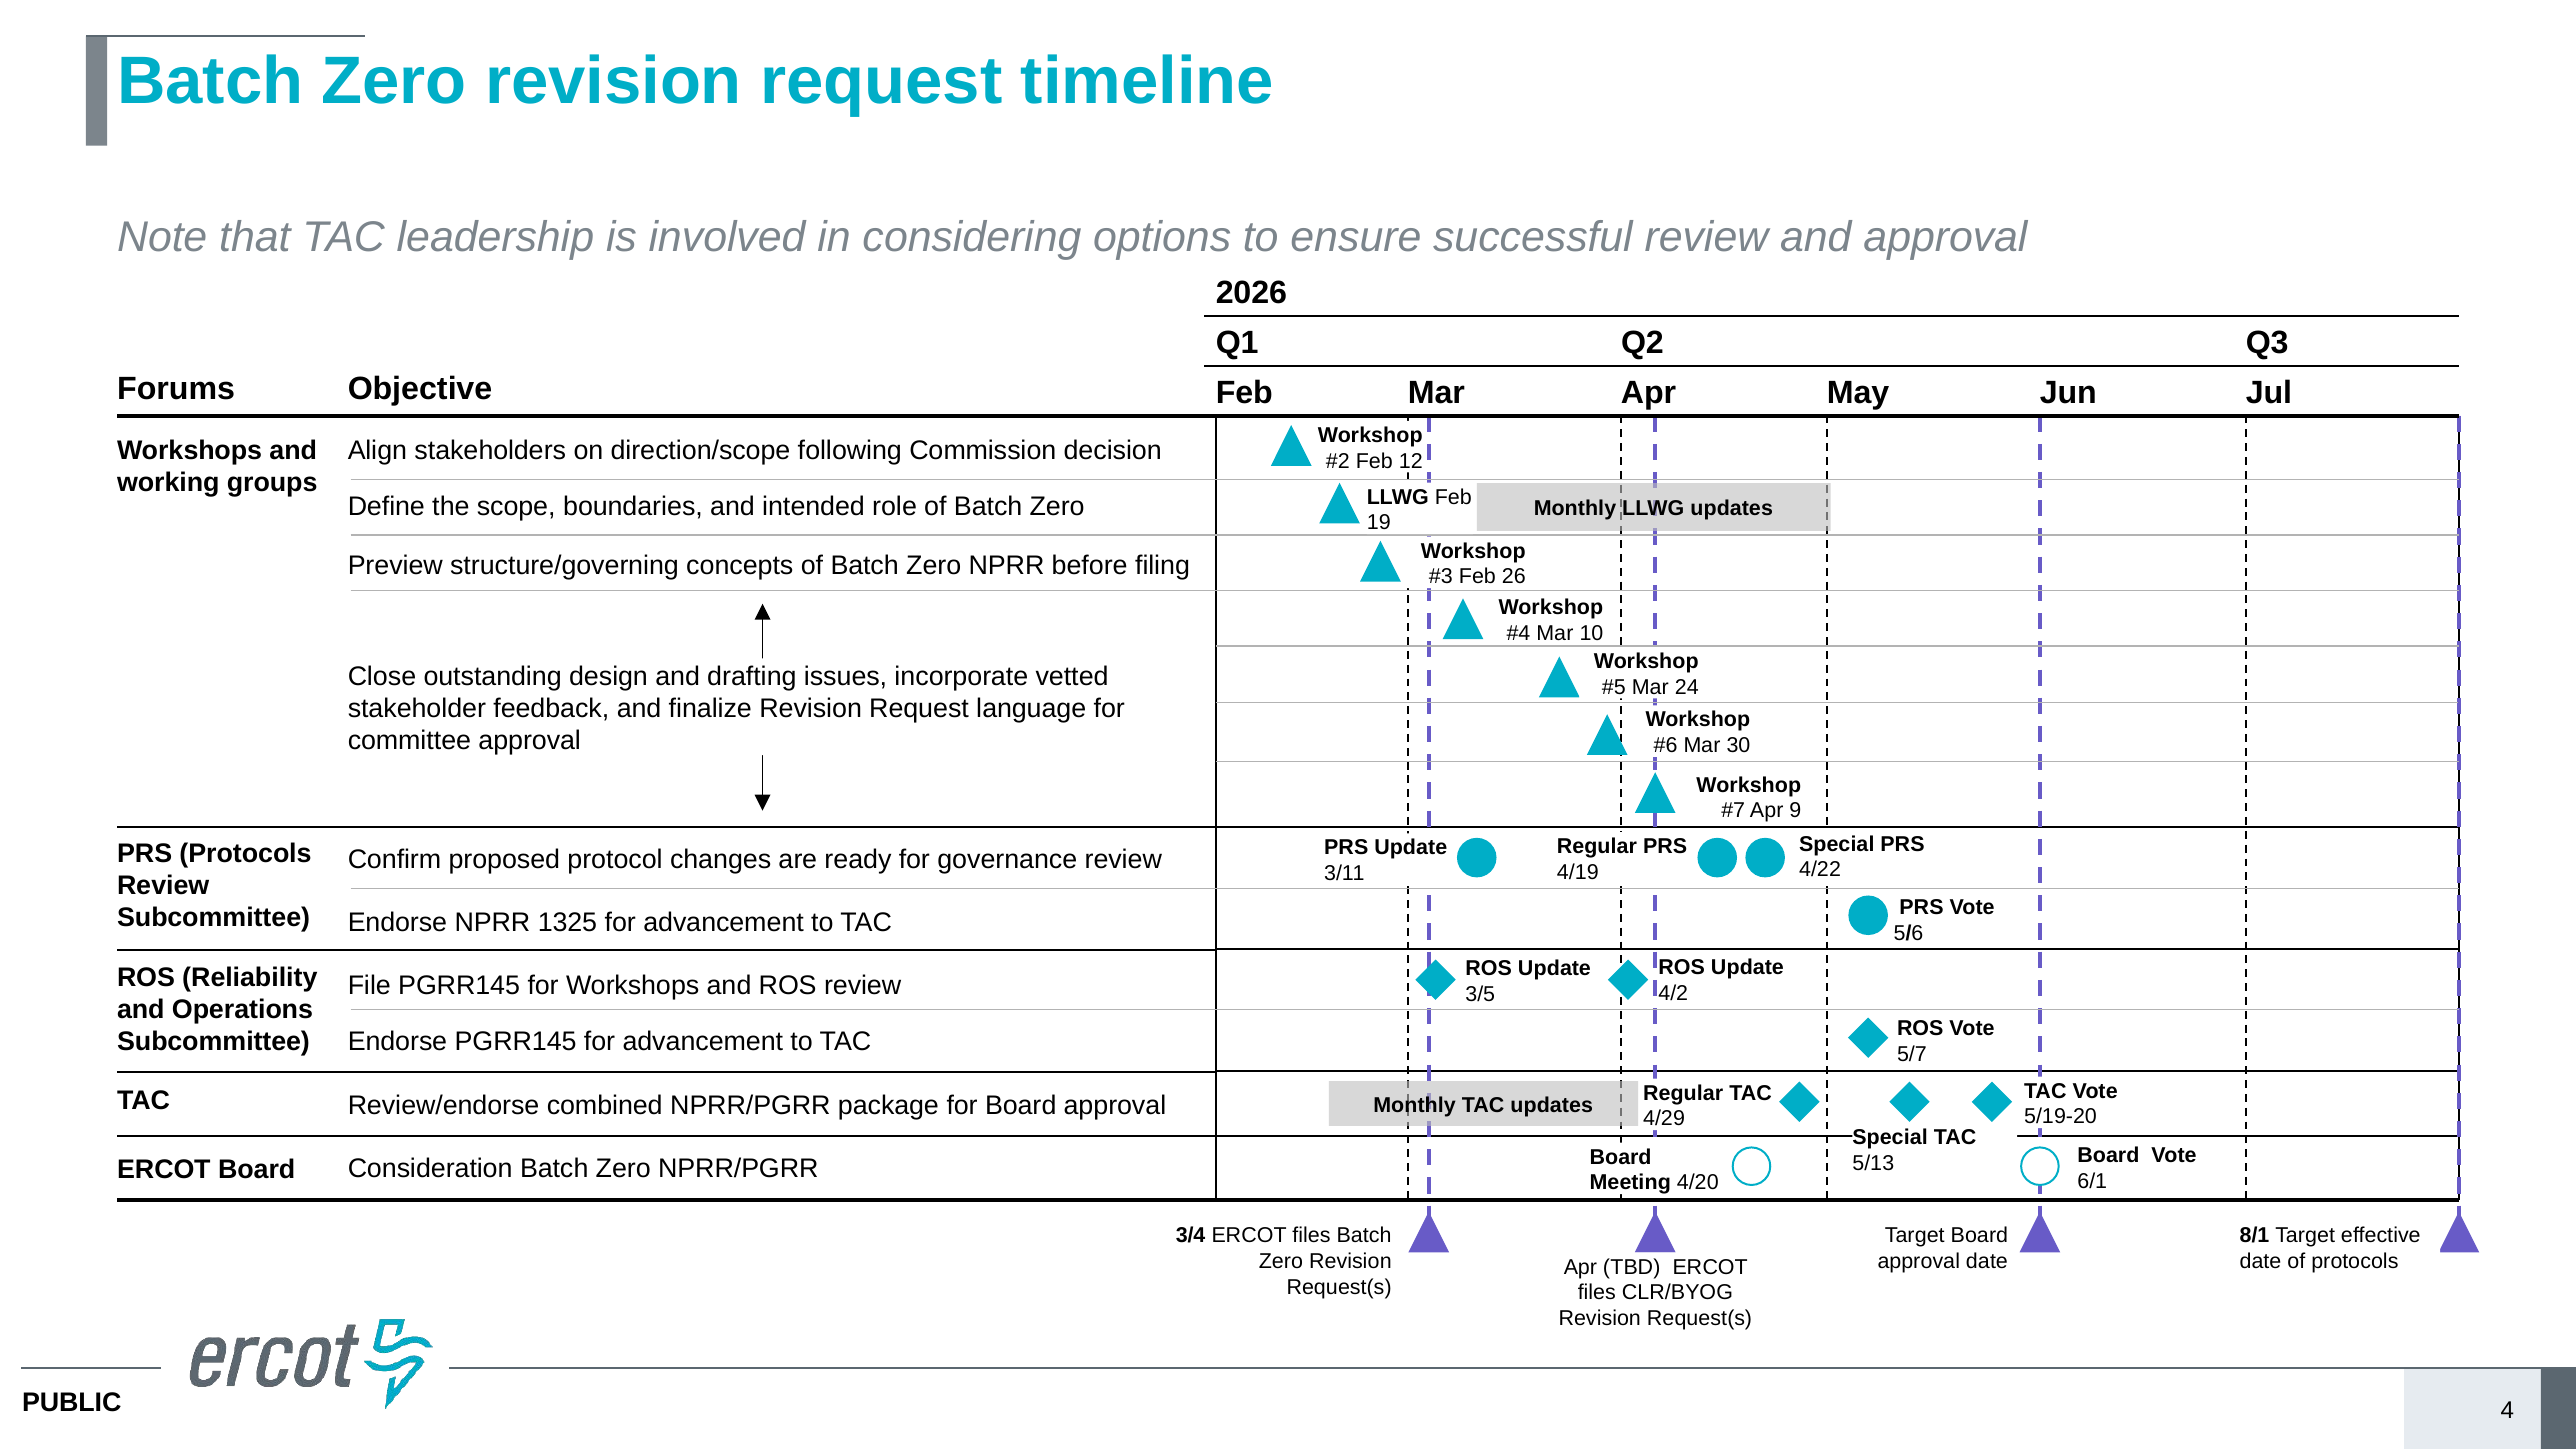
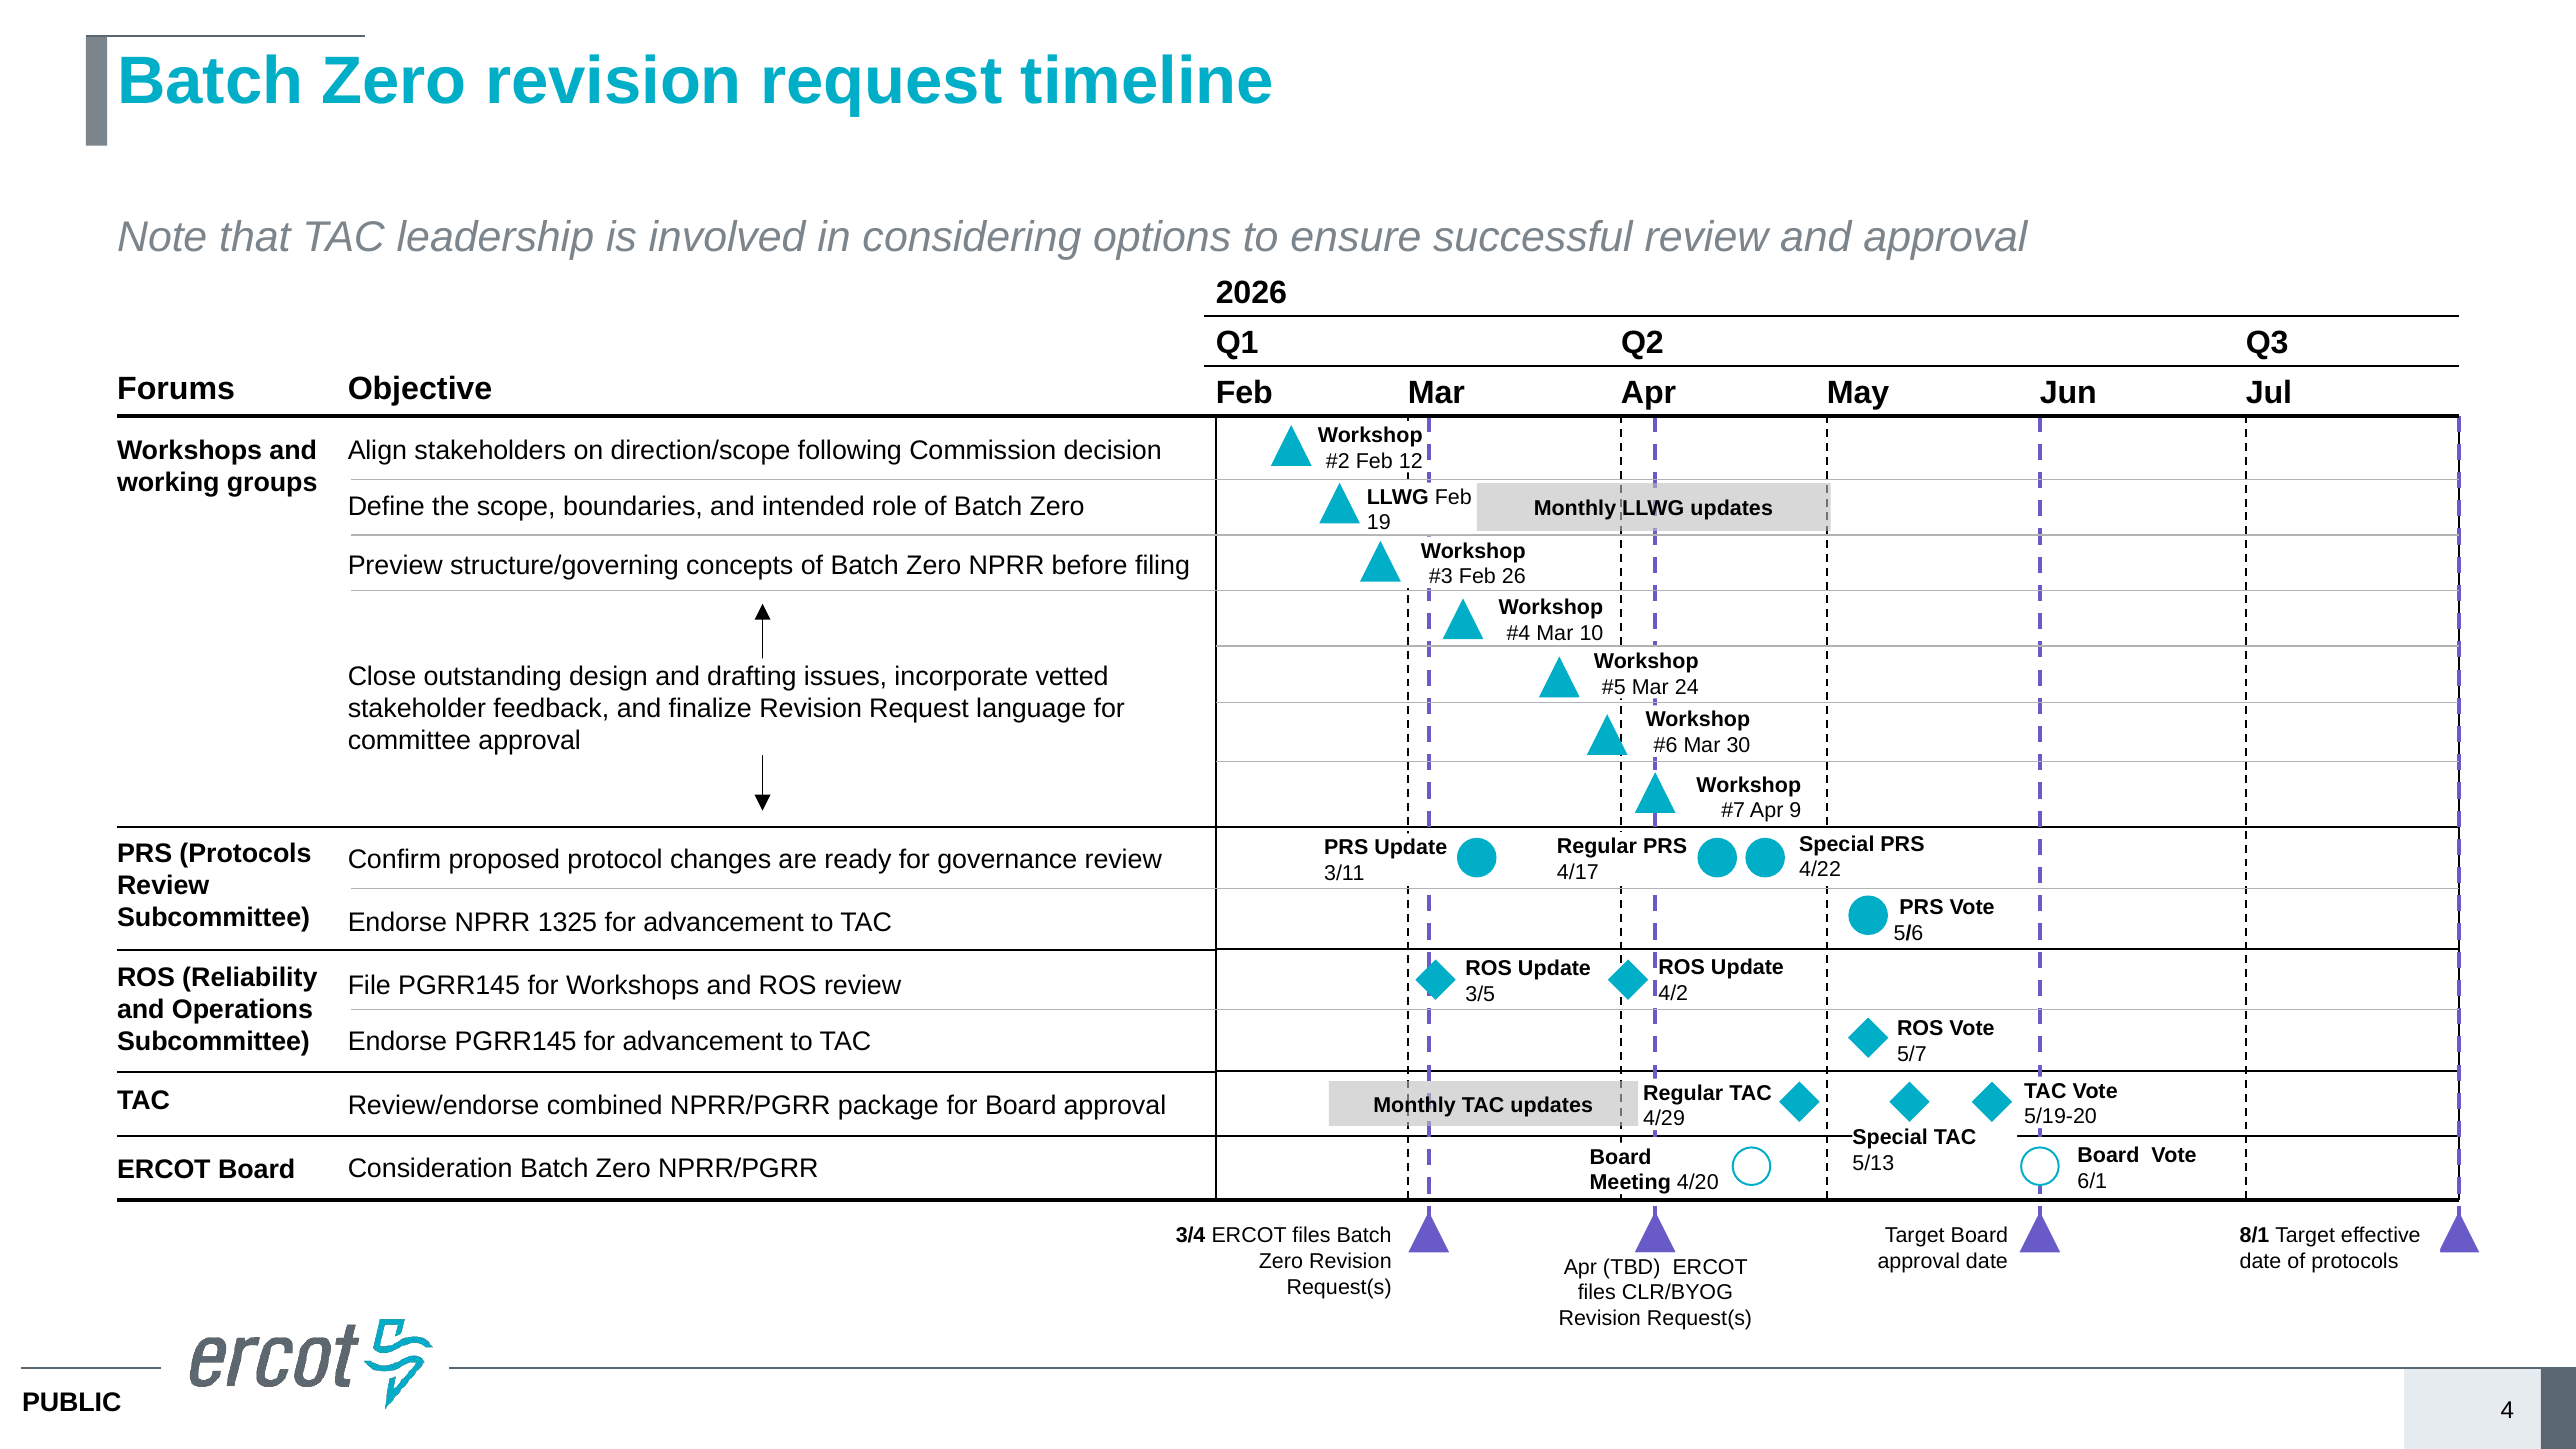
4/19: 4/19 -> 4/17 (1578, 872)
